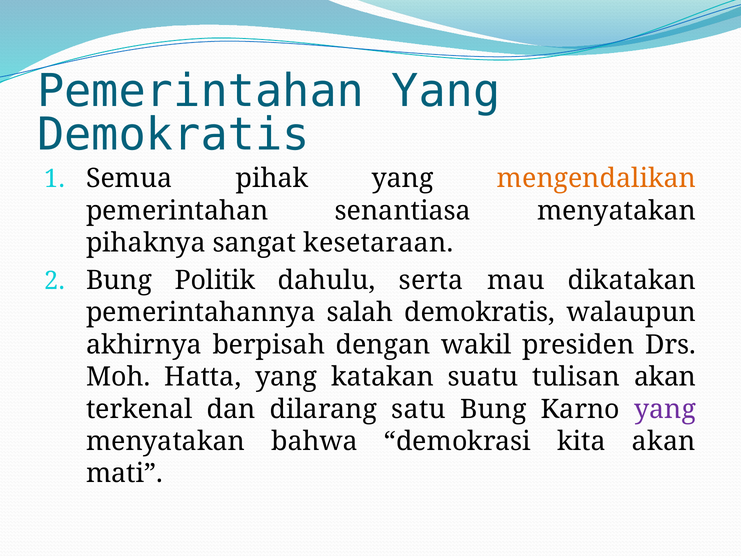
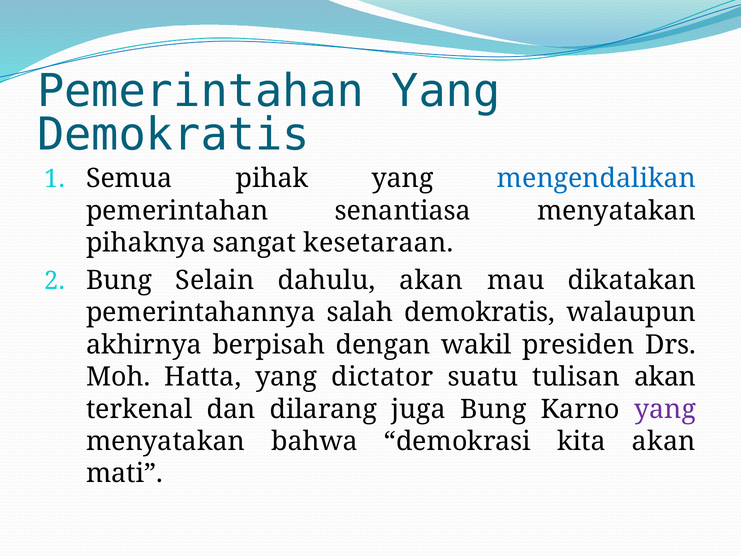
mengendalikan colour: orange -> blue (597, 178)
Politik: Politik -> Selain (215, 280)
dahulu serta: serta -> akan (431, 280)
katakan: katakan -> dictator (382, 377)
satu: satu -> juga (419, 409)
